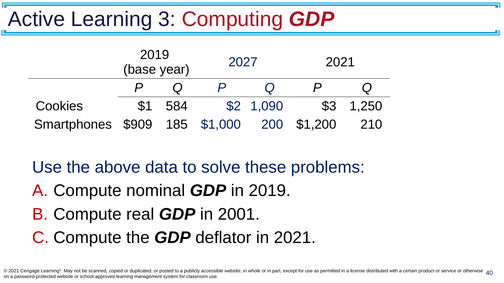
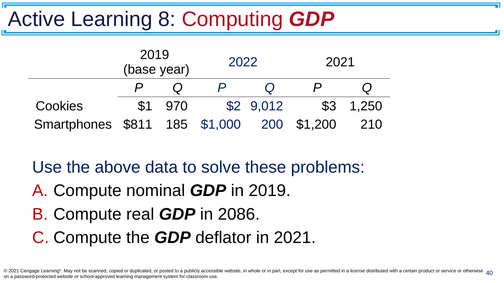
3: 3 -> 8 (167, 19)
2027: 2027 -> 2022 (243, 62)
584: 584 -> 970 (177, 106)
1,090: 1,090 -> 9,012 (267, 106)
$909: $909 -> $811 (138, 125)
2001: 2001 -> 2086 (239, 215)
